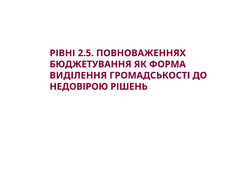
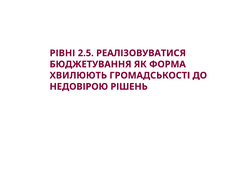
ПОВНОВАЖЕННЯХ: ПОВНОВАЖЕННЯХ -> РЕАЛІЗОВУВАТИСЯ (141, 53)
ВИДІЛЕННЯ: ВИДІЛЕННЯ -> ХВИЛЮЮТЬ (78, 75)
